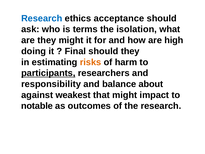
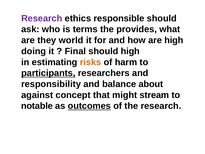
Research colour: blue -> purple (42, 18)
acceptance: acceptance -> responsible (119, 18)
isolation: isolation -> provides (137, 29)
they might: might -> world (71, 40)
should they: they -> high (130, 51)
weakest: weakest -> concept (73, 95)
impact: impact -> stream (154, 95)
outcomes underline: none -> present (89, 106)
